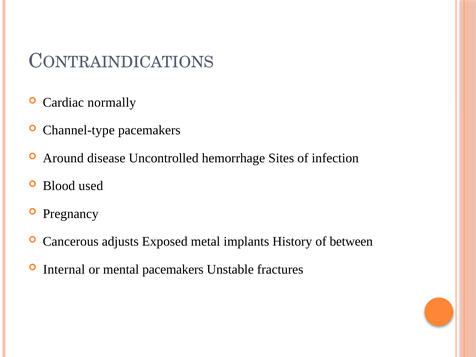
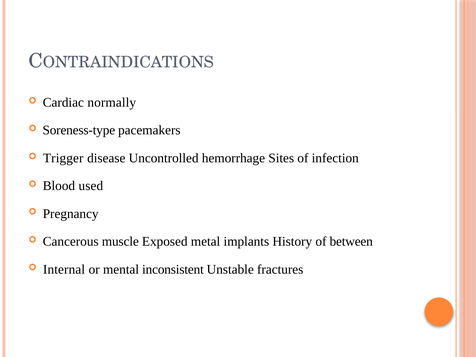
Channel-type: Channel-type -> Soreness-type (79, 130)
Around: Around -> Trigger (63, 158)
adjusts: adjusts -> muscle (120, 242)
mental pacemakers: pacemakers -> inconsistent (173, 269)
